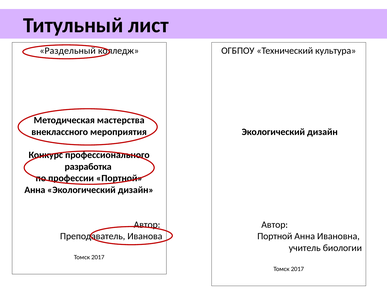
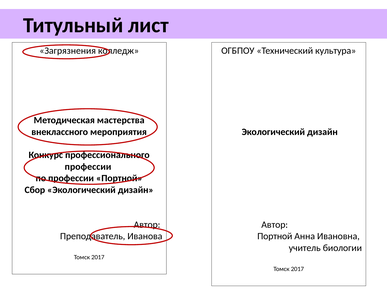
Раздельный: Раздельный -> Загрязнения (68, 51)
разработка: разработка -> профессии (88, 167)
Анна: Анна -> Сбор (35, 190)
